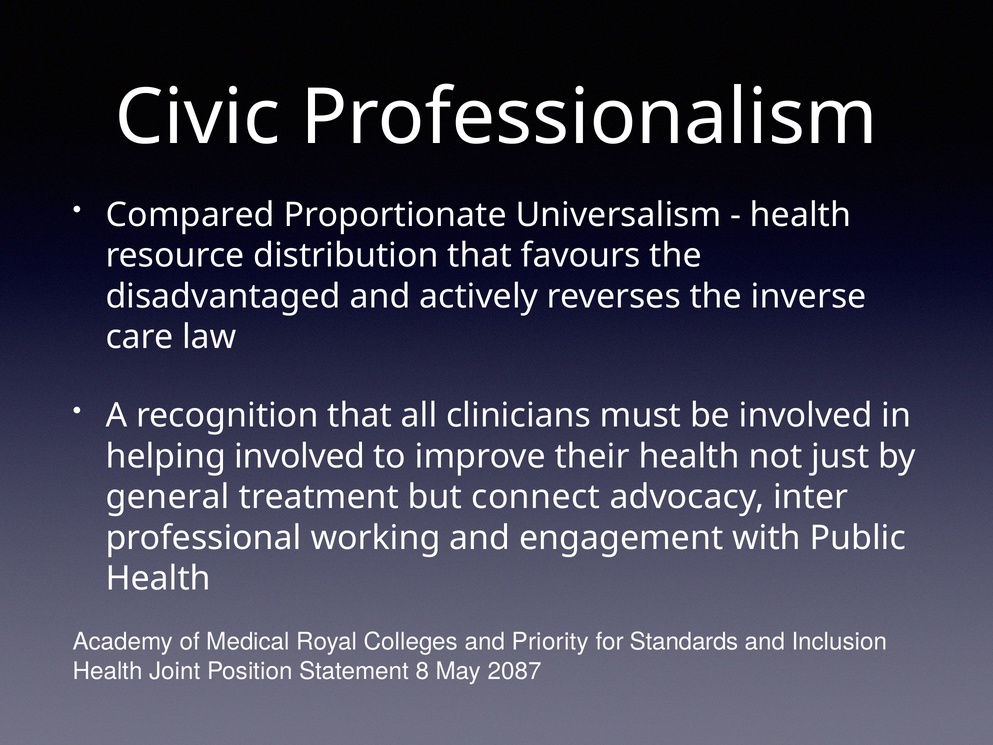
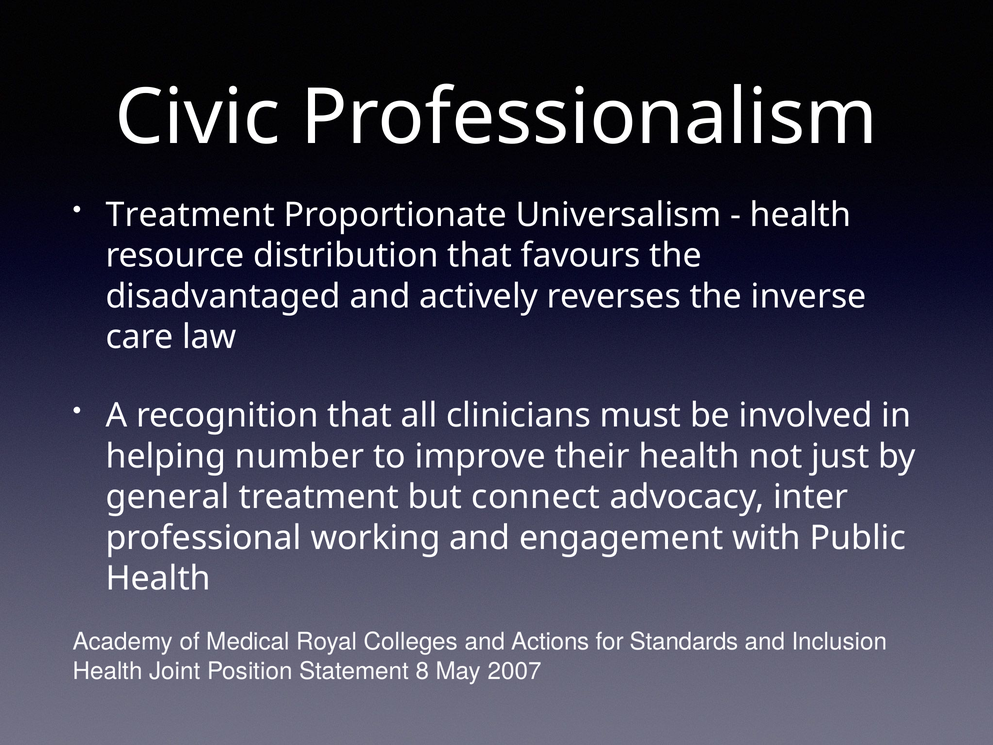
Compared: Compared -> Treatment (190, 215)
helping involved: involved -> number (299, 456)
Priority: Priority -> Actions (550, 642)
2087: 2087 -> 2007 (515, 671)
